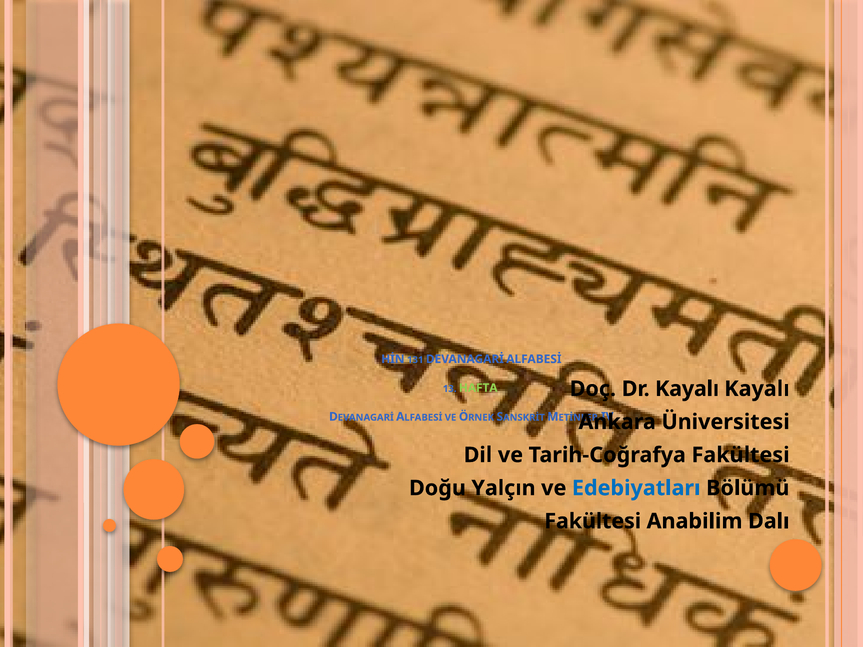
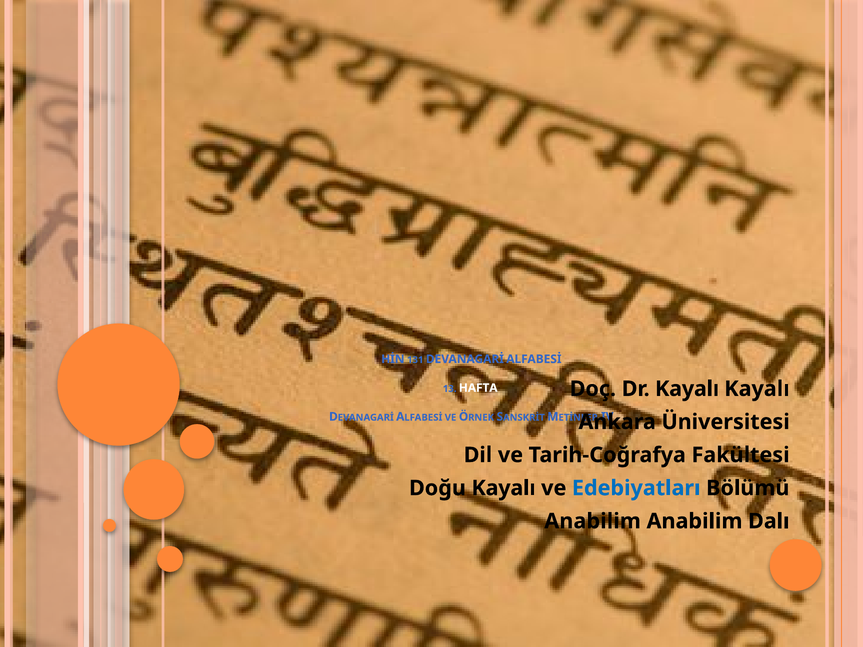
HAFTA colour: light green -> white (478, 388)
Doğu Yalçın: Yalçın -> Kayalı (504, 488)
Fakültesi: Fakültesi -> Anabilim (593, 521)
